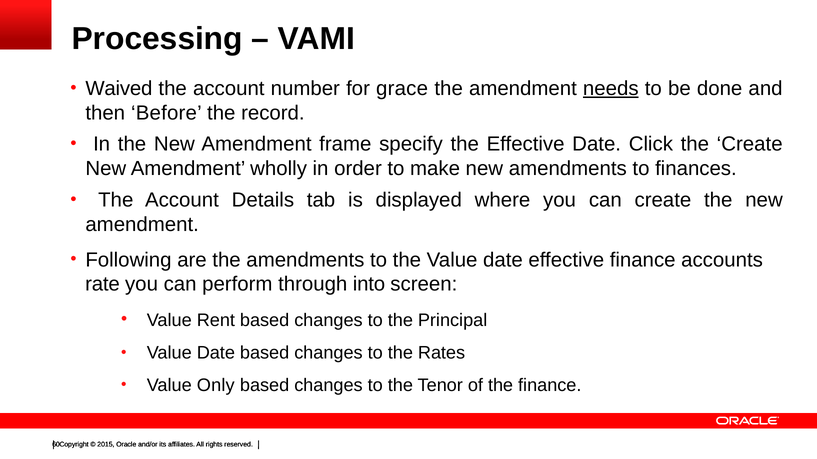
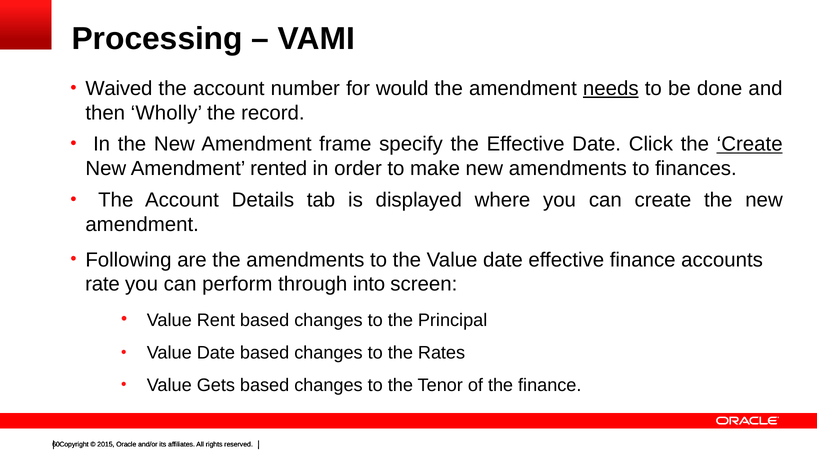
grace: grace -> would (402, 89)
Before: Before -> Wholly (166, 113)
Create underline: none -> present (750, 144)
wholly: wholly -> rented (279, 169)
Only: Only -> Gets (216, 386)
